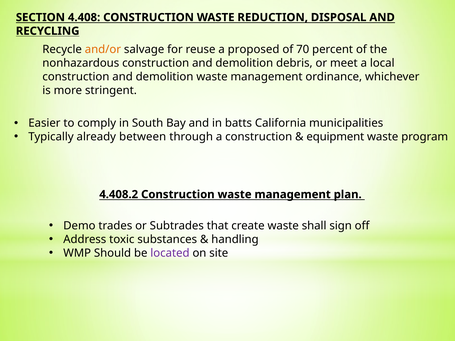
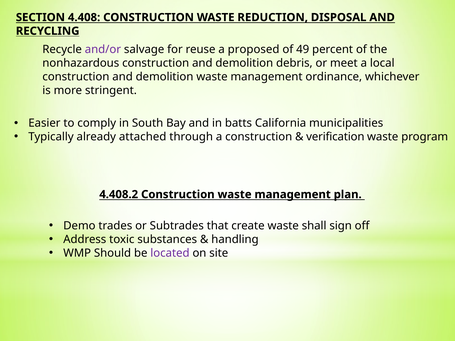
and/or colour: orange -> purple (103, 50)
70: 70 -> 49 (303, 50)
between: between -> attached (143, 137)
equipment: equipment -> verification (335, 137)
